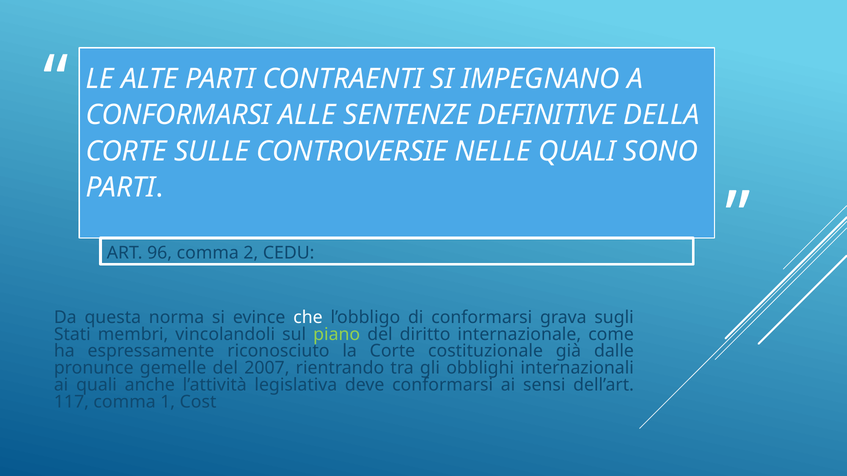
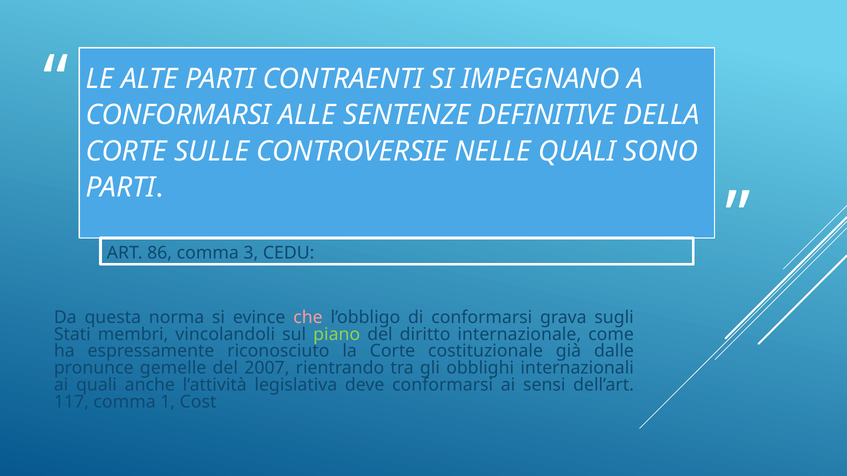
96: 96 -> 86 (160, 253)
2: 2 -> 3 (251, 253)
che colour: white -> pink (308, 318)
